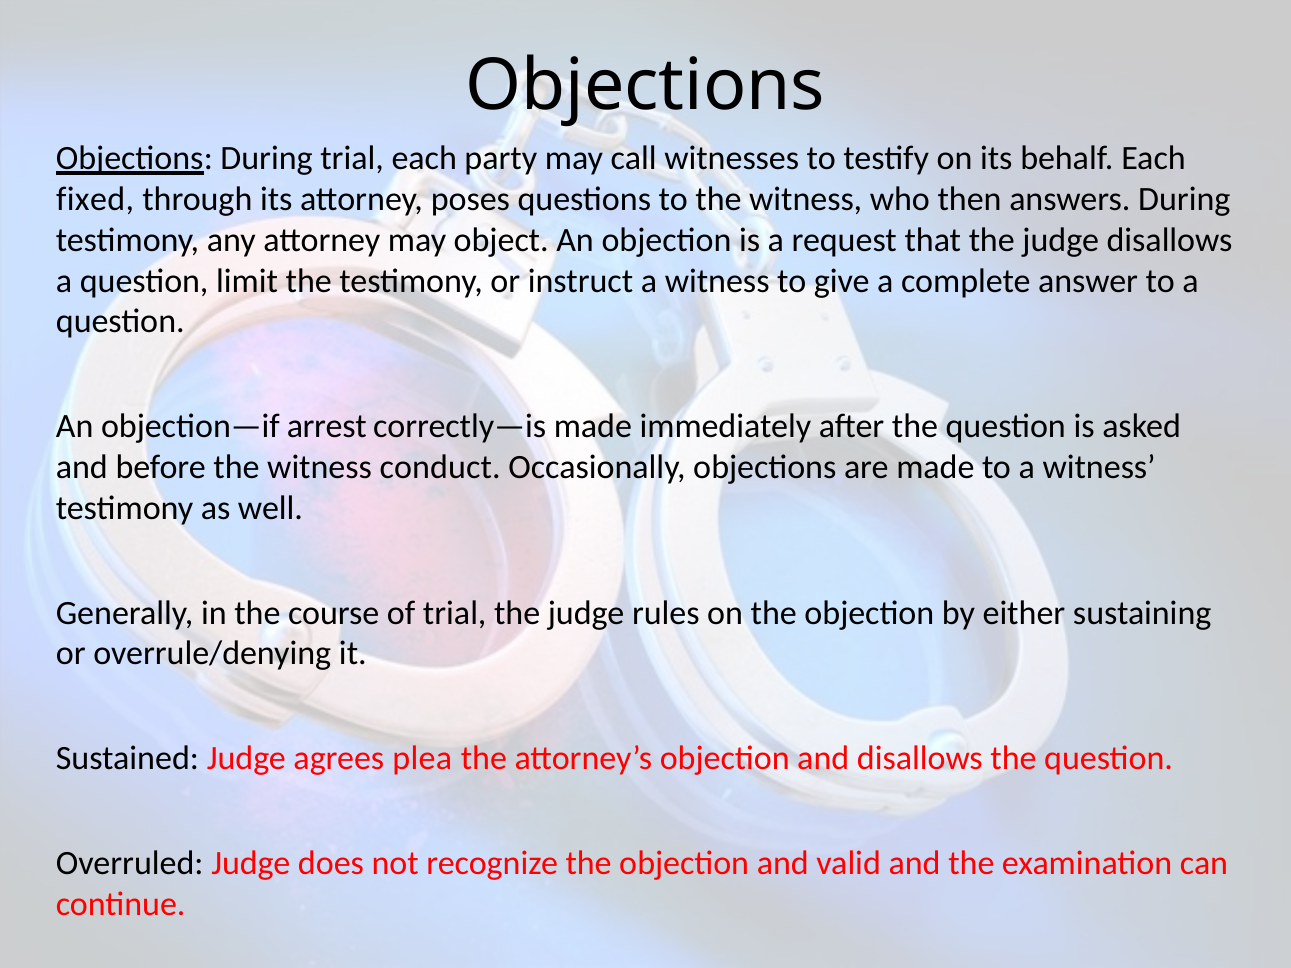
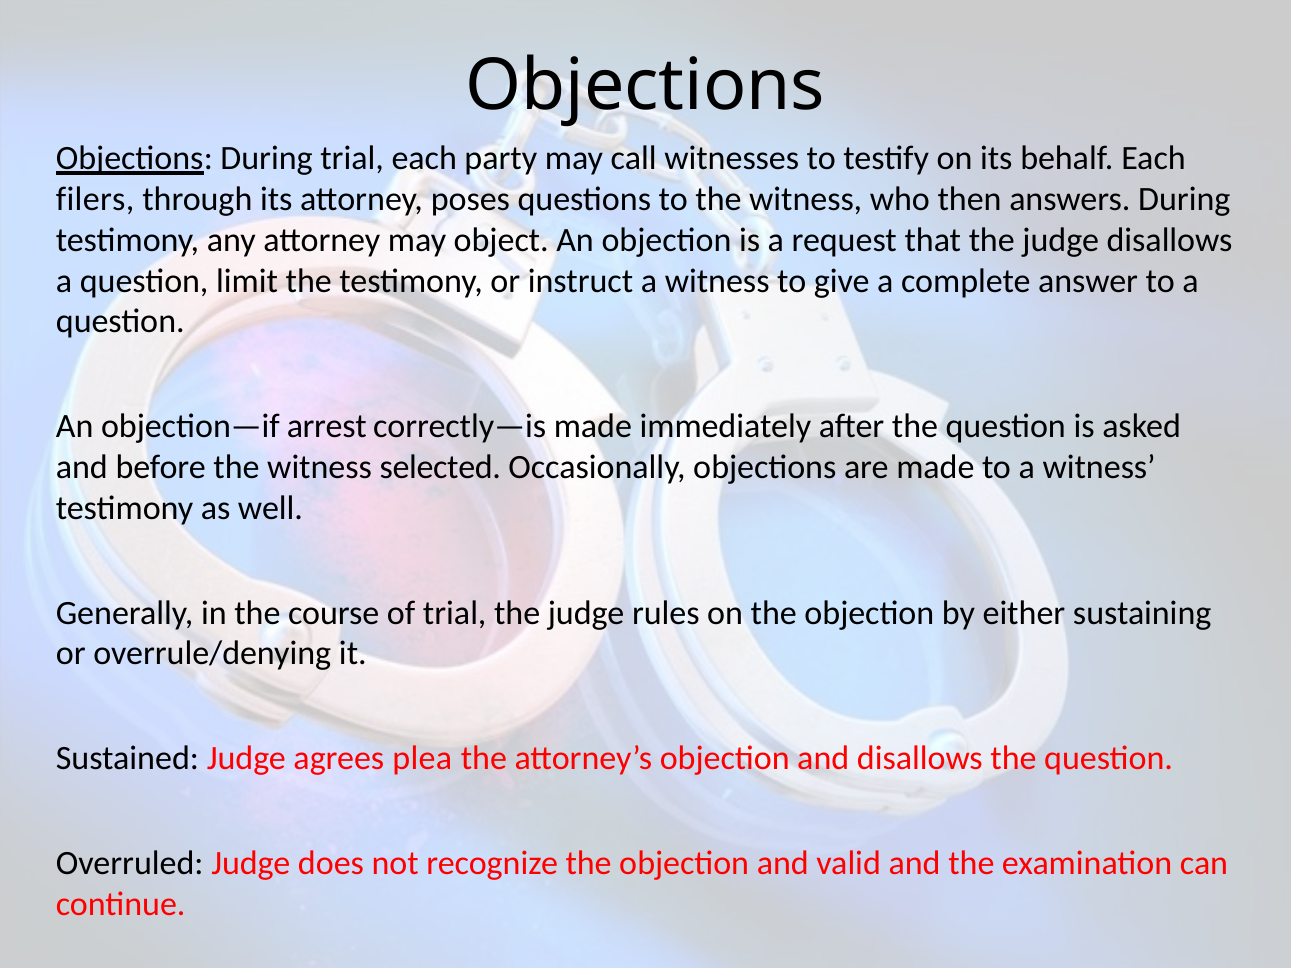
fixed: fixed -> filers (95, 199)
conduct: conduct -> selected (440, 467)
